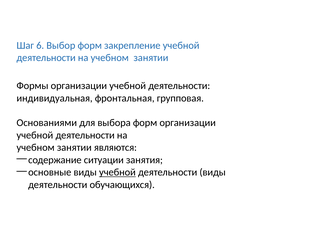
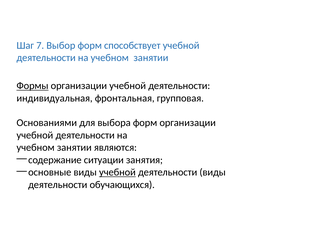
6: 6 -> 7 (40, 45)
закрепление: закрепление -> способствует (132, 45)
Формы underline: none -> present (32, 86)
